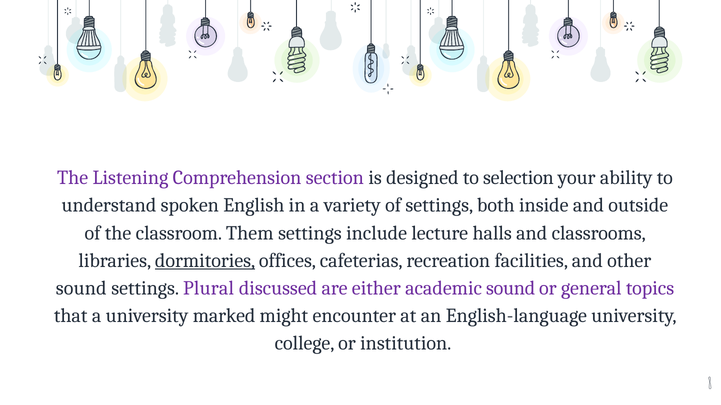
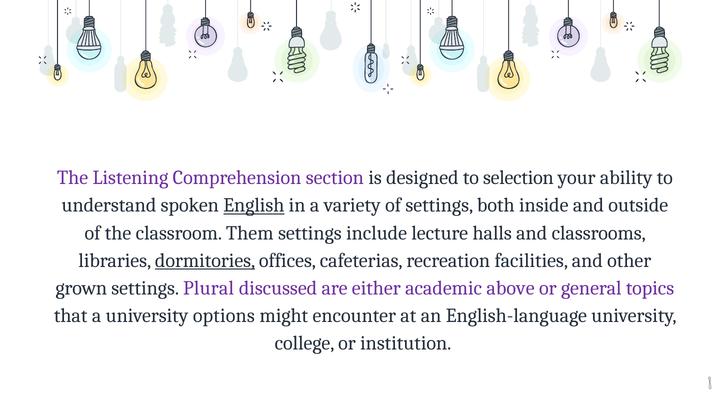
English underline: none -> present (254, 206)
sound: sound -> grown (81, 289)
academic sound: sound -> above (511, 289)
marked: marked -> options (224, 316)
